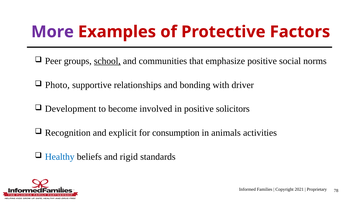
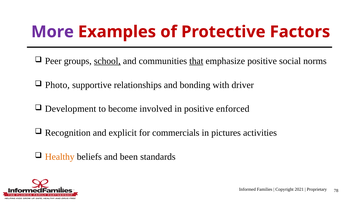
that underline: none -> present (196, 61)
solicitors: solicitors -> enforced (233, 109)
consumption: consumption -> commercials (176, 133)
animals: animals -> pictures (226, 133)
Healthy colour: blue -> orange (60, 157)
rigid: rigid -> been (129, 157)
